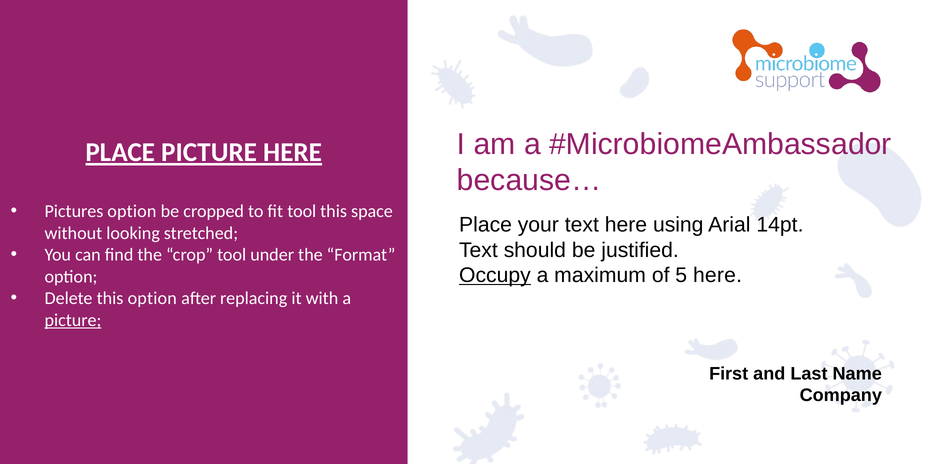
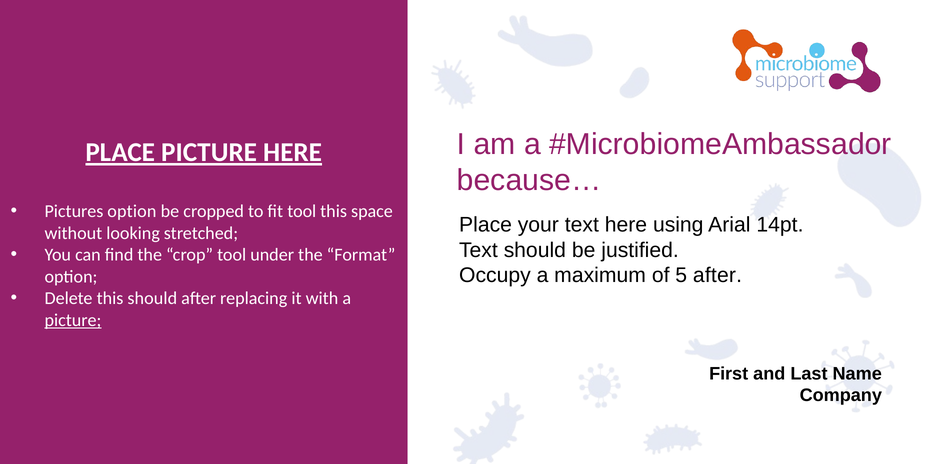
Occupy underline: present -> none (495, 275)
5 here: here -> after (718, 275)
this option: option -> should (152, 298)
